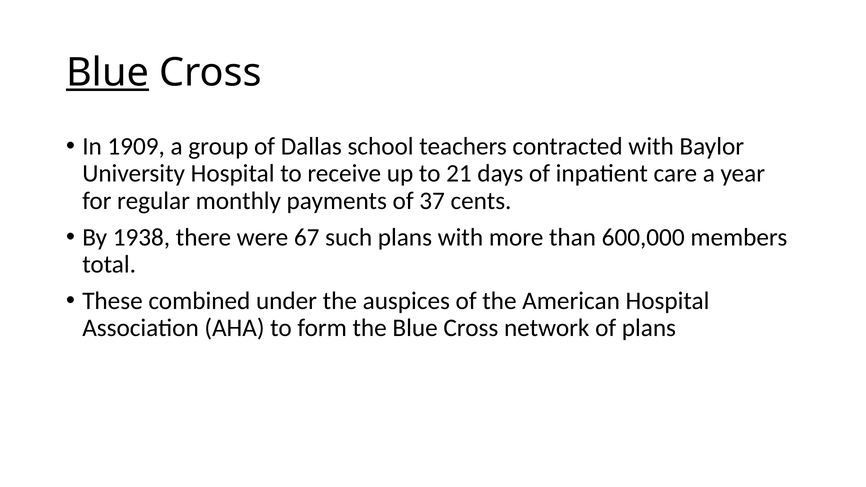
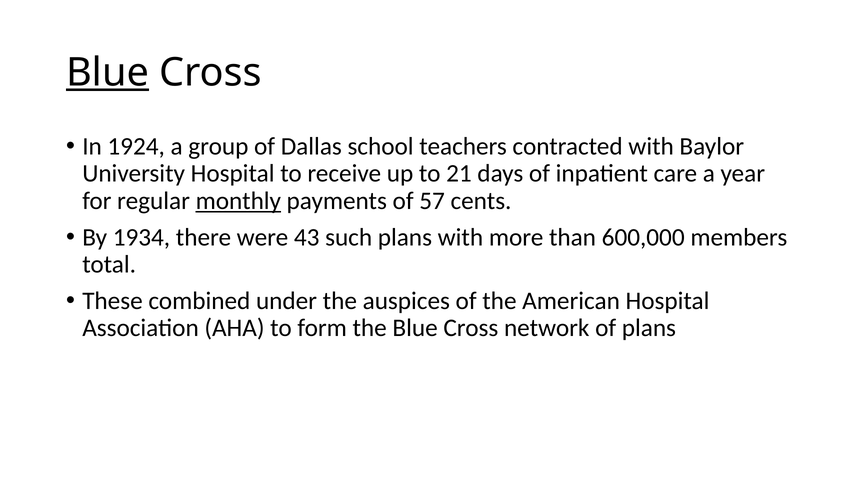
1909: 1909 -> 1924 (136, 146)
monthly underline: none -> present (238, 201)
37: 37 -> 57 (432, 201)
1938: 1938 -> 1934 (141, 237)
67: 67 -> 43 (307, 237)
